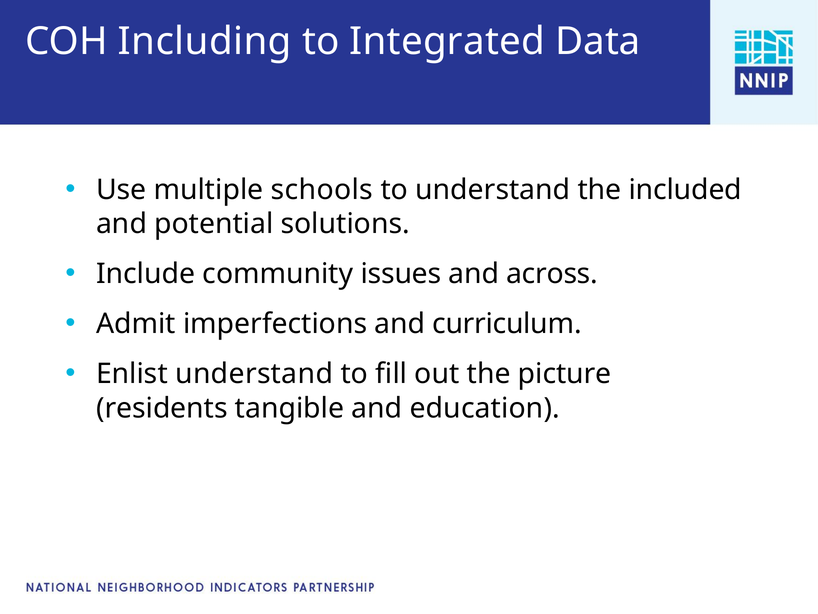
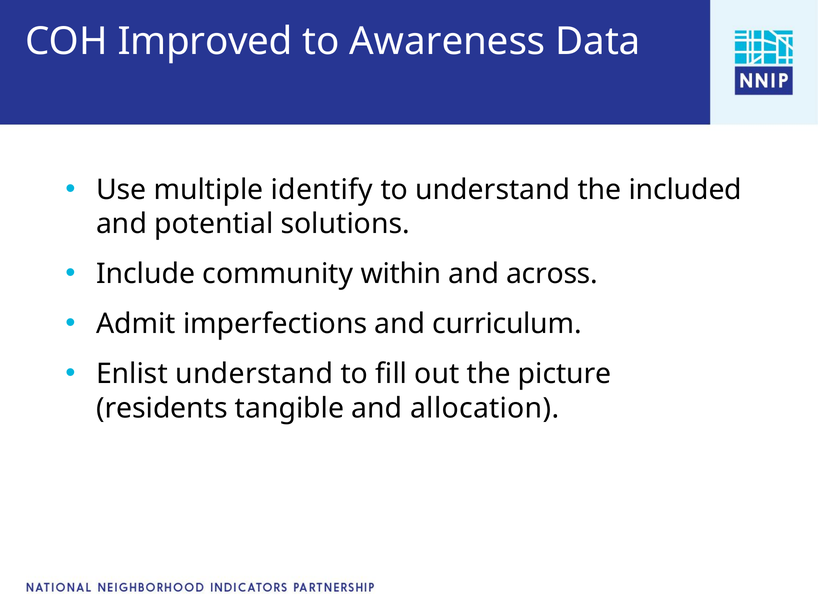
Including: Including -> Improved (205, 41)
Integrated: Integrated -> Awareness (447, 41)
schools: schools -> identify (322, 190)
issues: issues -> within (401, 274)
education: education -> allocation (485, 408)
